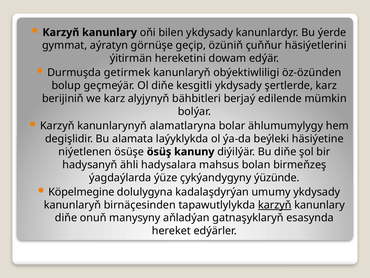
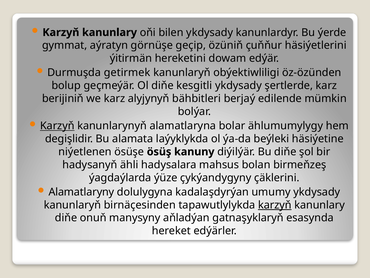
Karzyň underline: none -> present (57, 126)
ýüzünde: ýüzünde -> çäklerini (277, 177)
Köpelmegine: Köpelmegine -> Alamatlaryny (81, 192)
